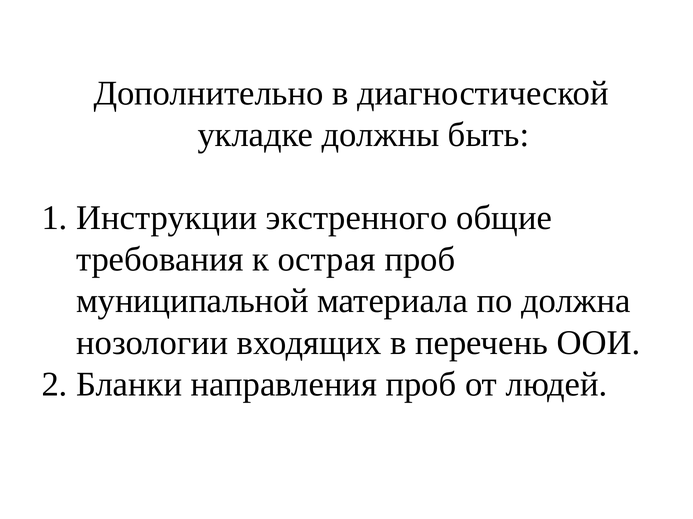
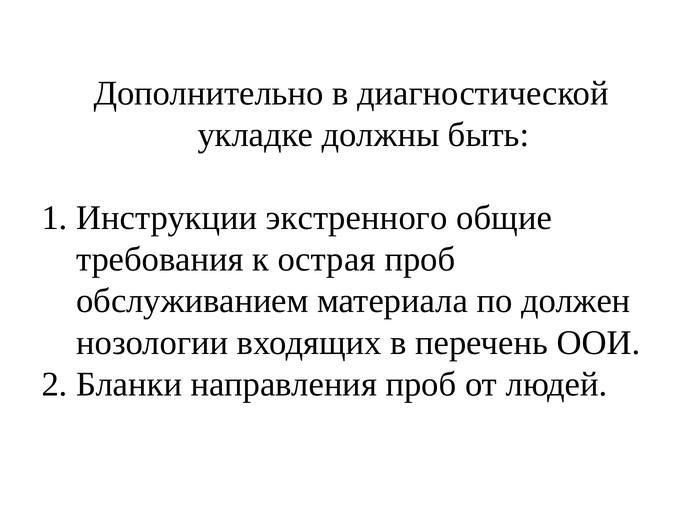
муниципальной: муниципальной -> обслуживанием (192, 302)
должна: должна -> должен (576, 302)
